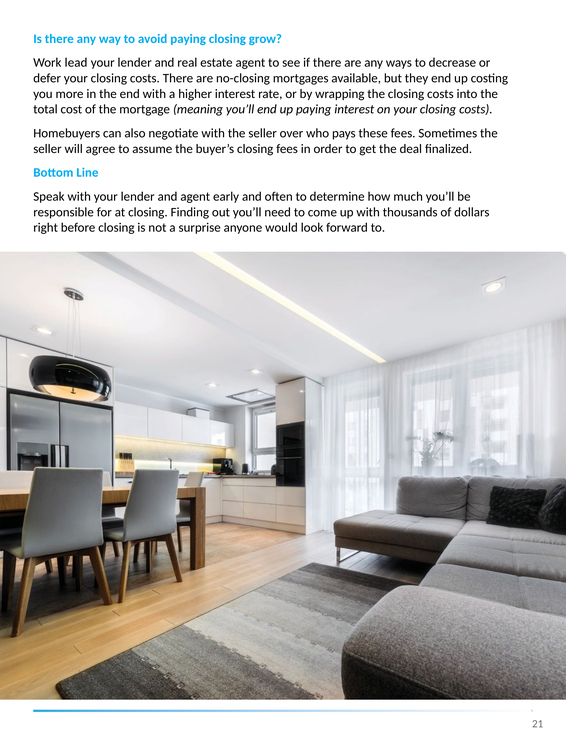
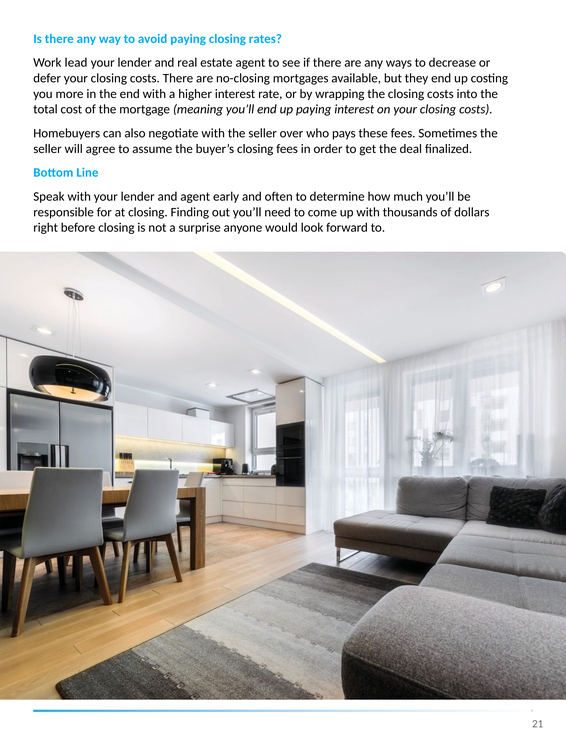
grow: grow -> rates (265, 39)
